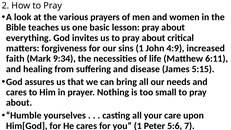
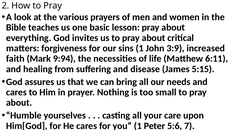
4:9: 4:9 -> 3:9 (176, 48)
9:34: 9:34 -> 9:94 (64, 59)
